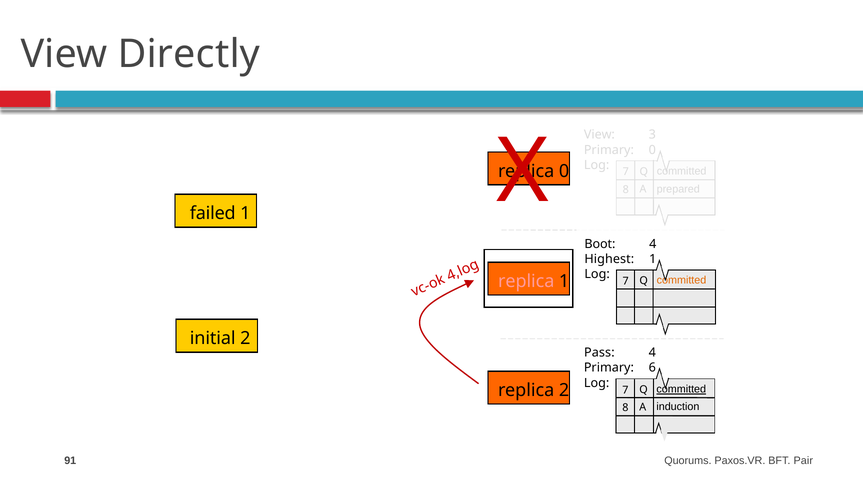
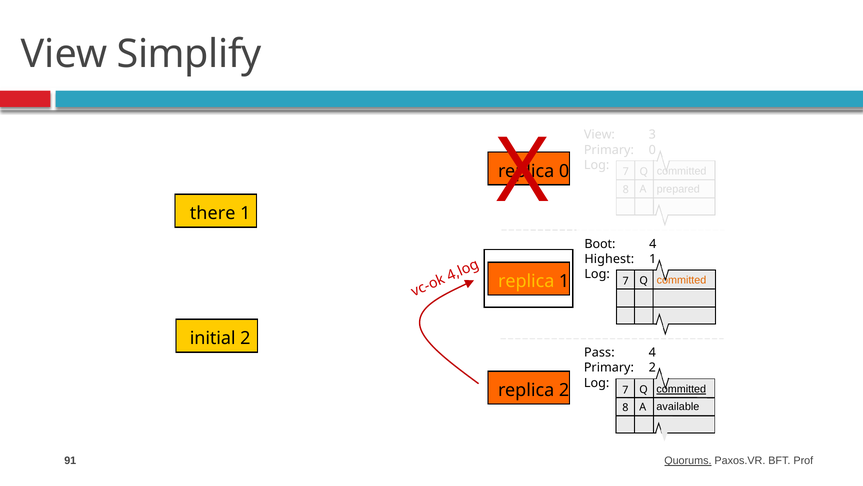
Directly: Directly -> Simplify (189, 54)
failed: failed -> there (213, 213)
replica colour: pink -> yellow (526, 281)
Primary 6: 6 -> 2 (652, 367)
induction: induction -> available (678, 406)
Quorums underline: none -> present (688, 460)
Pair: Pair -> Prof (803, 460)
